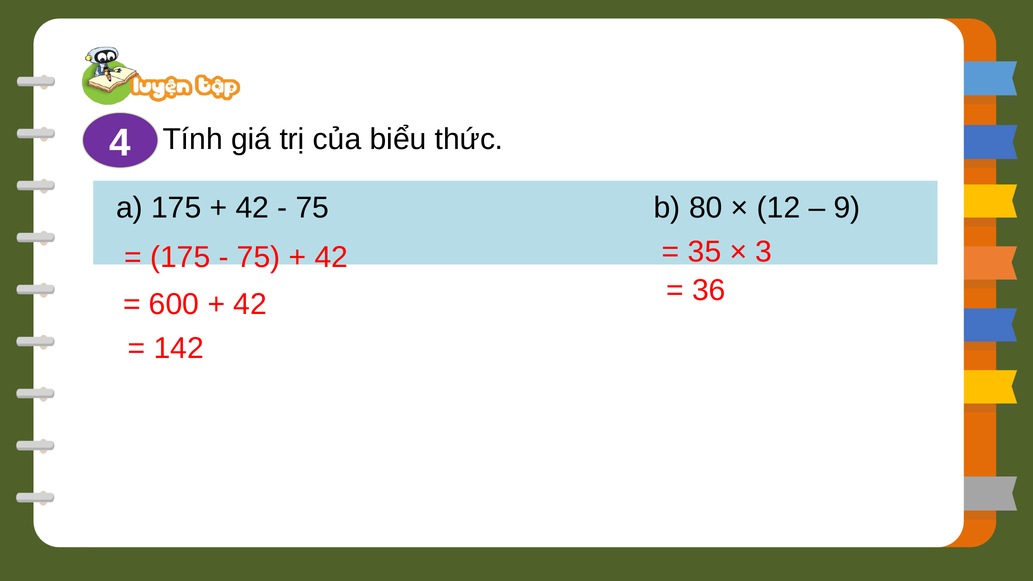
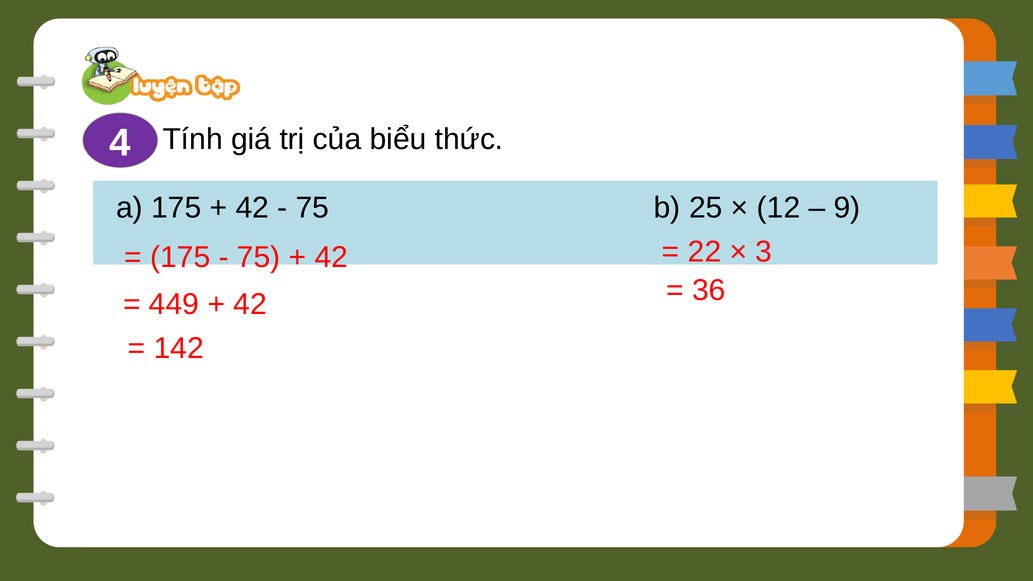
80: 80 -> 25 (706, 208)
35: 35 -> 22 (705, 252)
600: 600 -> 449 (174, 304)
